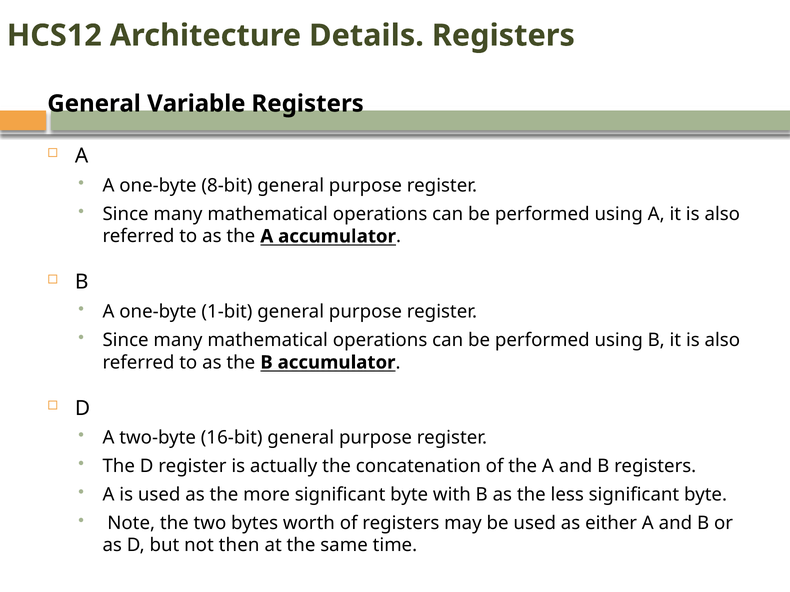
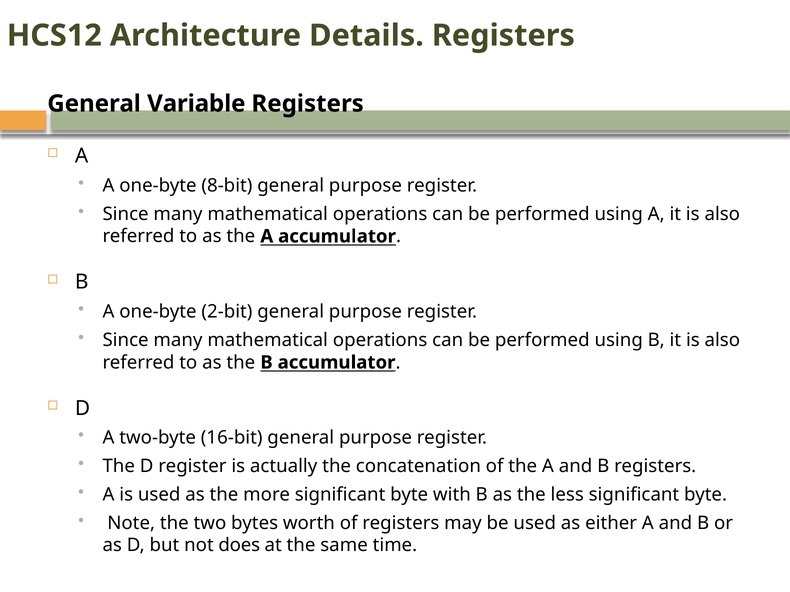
1-bit: 1-bit -> 2-bit (227, 312)
then: then -> does (239, 546)
